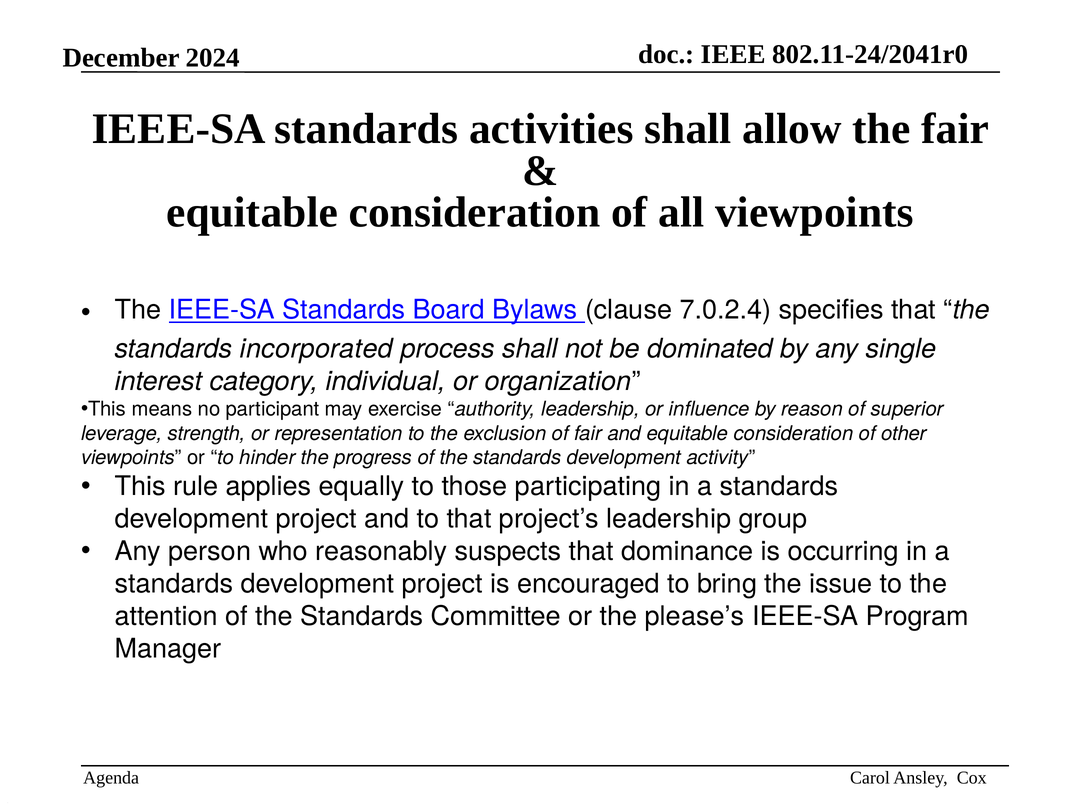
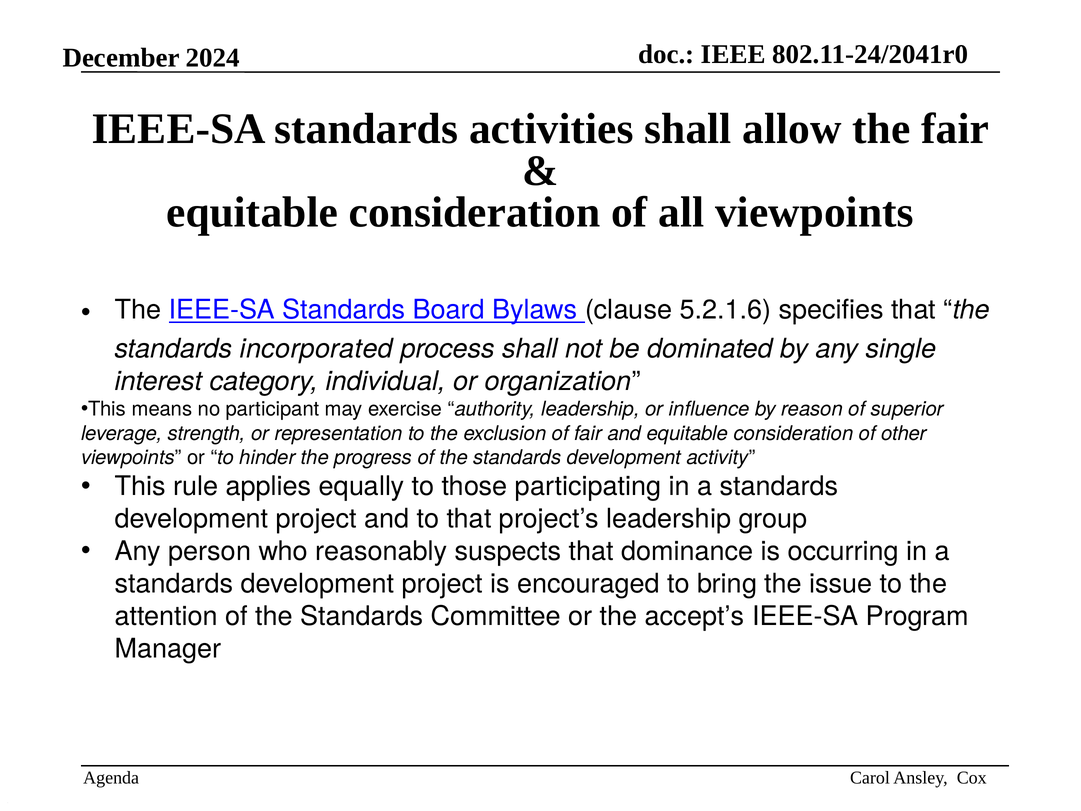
7.0.2.4: 7.0.2.4 -> 5.2.1.6 (725, 310)
please’s: please’s -> accept’s (695, 616)
